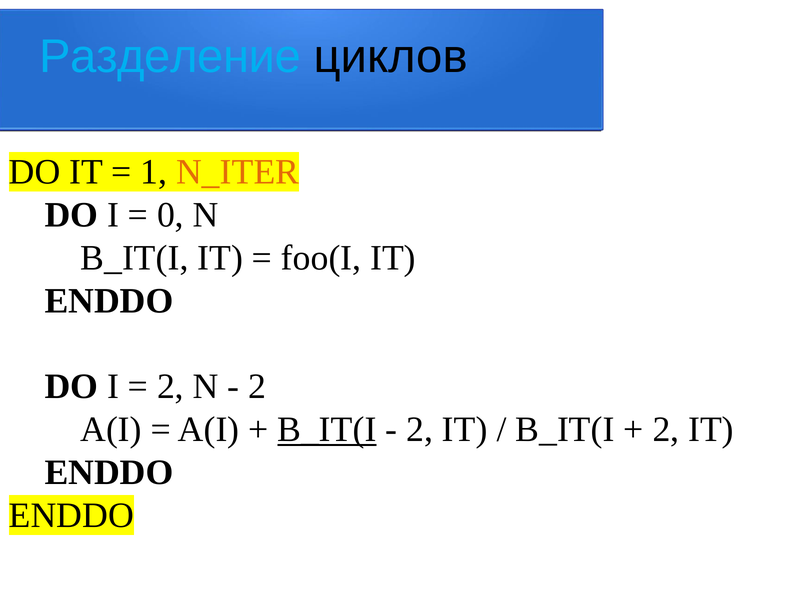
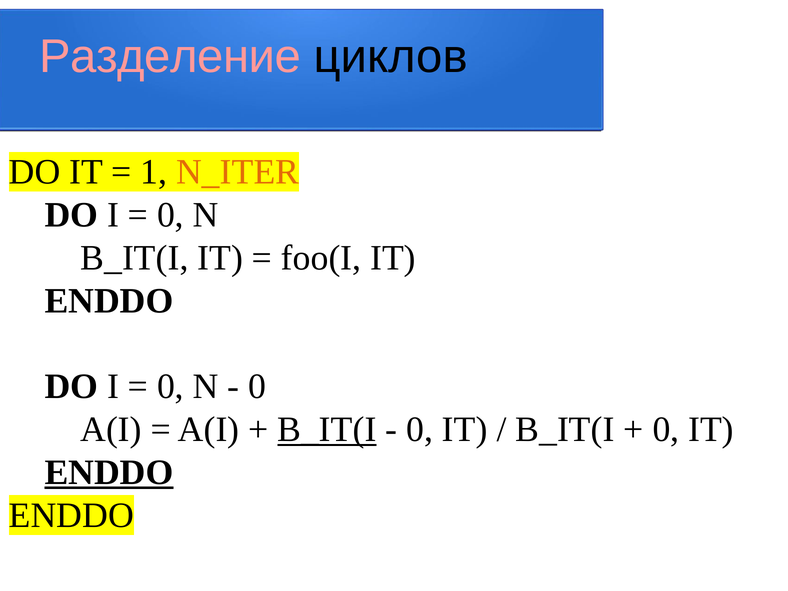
Разделение colour: light blue -> pink (170, 57)
2: 2 -> 0 (170, 387)
2: 2 -> 0 (257, 387)
2: 2 -> 0 (420, 429)
2: 2 -> 0 (666, 429)
ENDDO underline: none -> present (109, 472)
